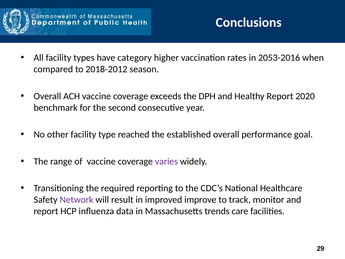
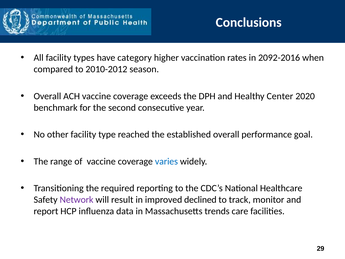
2053-2016: 2053-2016 -> 2092-2016 (279, 58)
2018-2012: 2018-2012 -> 2010-2012 (106, 69)
Healthy Report: Report -> Center (280, 96)
varies colour: purple -> blue (166, 161)
improve: improve -> declined (200, 200)
